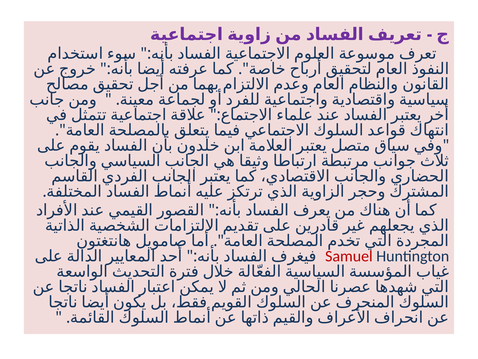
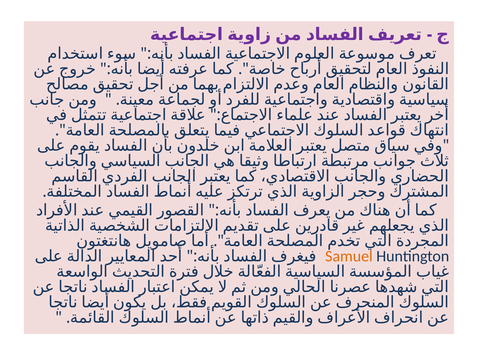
Samuel colour: red -> orange (349, 256)
